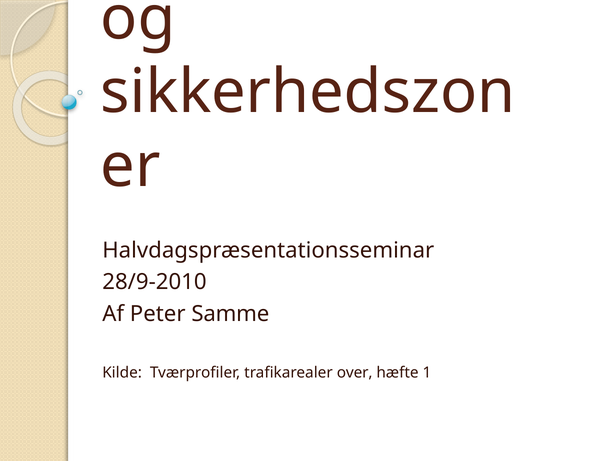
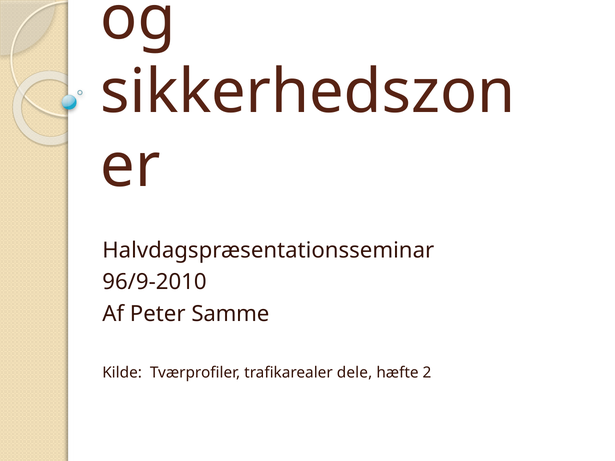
28/9-2010: 28/9-2010 -> 96/9-2010 (154, 282)
over: over -> dele (355, 373)
1: 1 -> 2 (427, 373)
